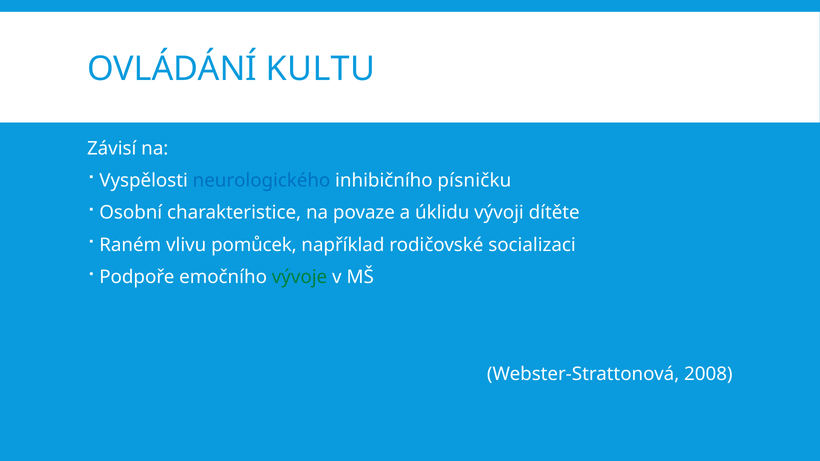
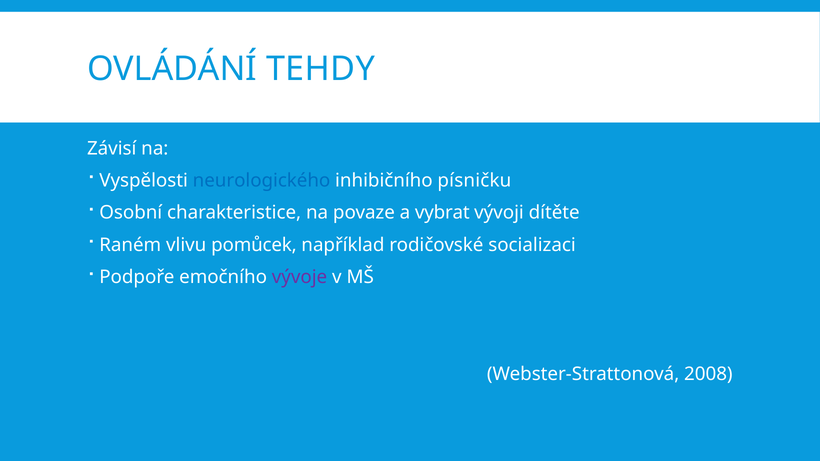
KULTU: KULTU -> TEHDY (321, 69)
úklidu: úklidu -> vybrat (442, 213)
vývoje colour: green -> purple (300, 277)
